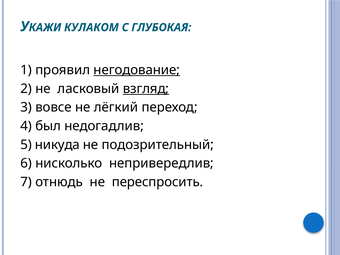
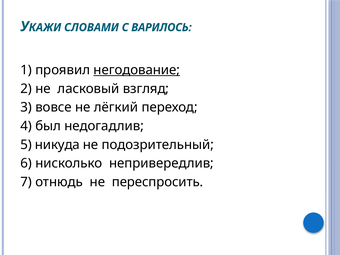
КУЛАКОМ: КУЛАКОМ -> СЛОВАМИ (91, 27)
ГЛУБОКАЯ: ГЛУБОКАЯ -> ВАРИЛОСЬ (161, 27)
взгляд underline: present -> none (146, 89)
